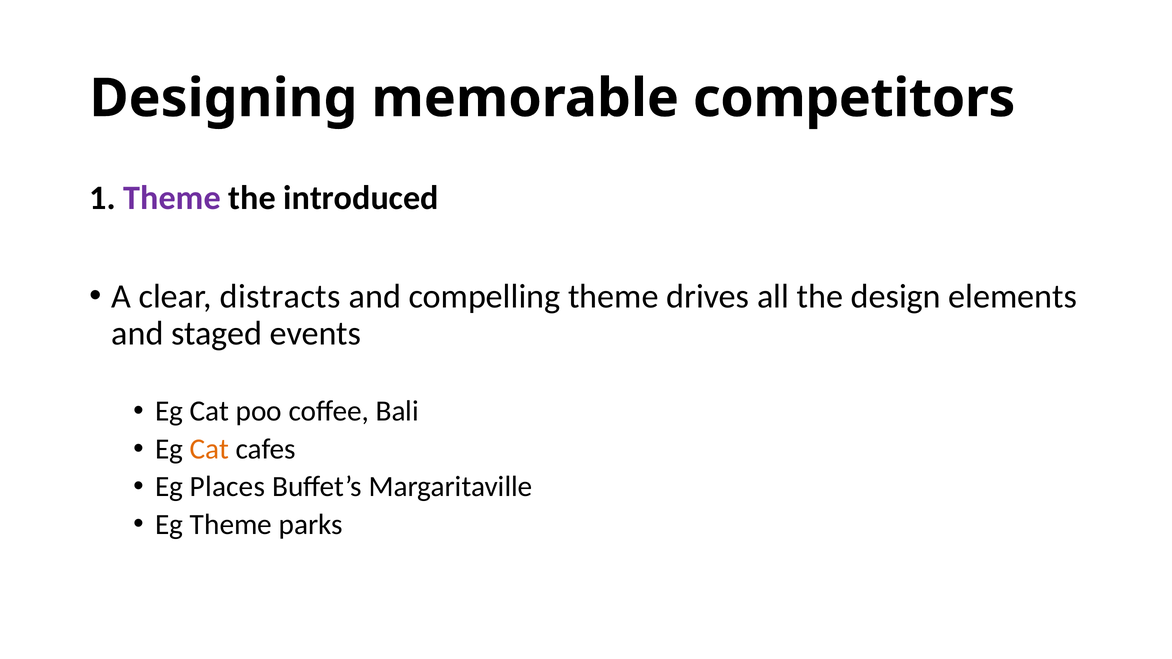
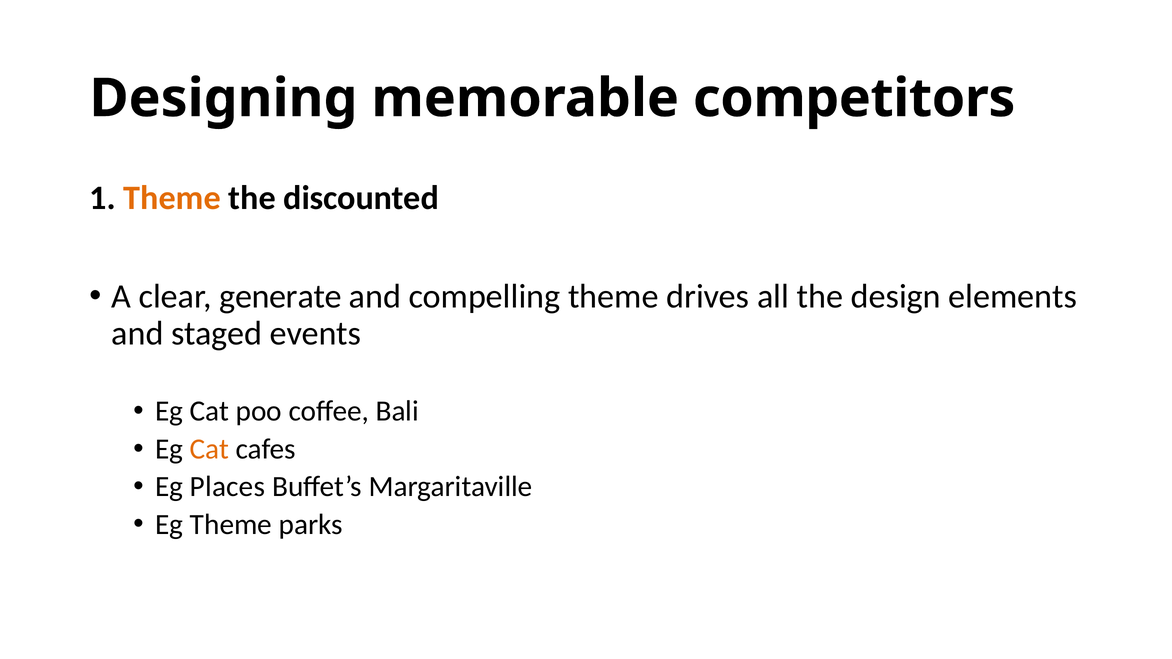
Theme colour: purple -> orange (172, 198)
introduced: introduced -> discounted (361, 198)
distracts: distracts -> generate (280, 296)
